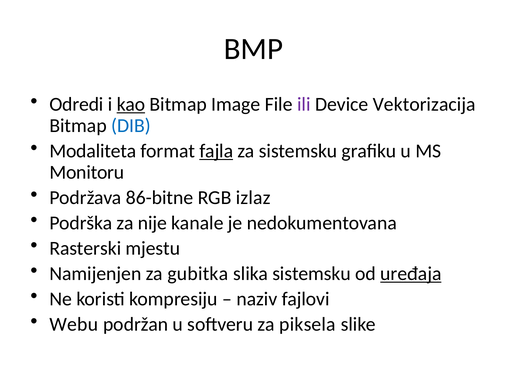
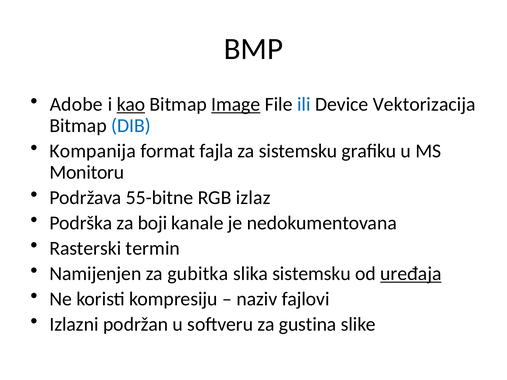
Odredi: Odredi -> Adobe (76, 104)
Image underline: none -> present (236, 104)
ili colour: purple -> blue (304, 104)
Modaliteta: Modaliteta -> Kompanija (93, 151)
fajla underline: present -> none (216, 151)
86-bitne: 86-bitne -> 55-bitne (160, 198)
nije: nije -> boji (153, 223)
mjestu: mjestu -> termin (153, 248)
Webu: Webu -> Izlazni (74, 325)
piksela: piksela -> gustina (308, 325)
